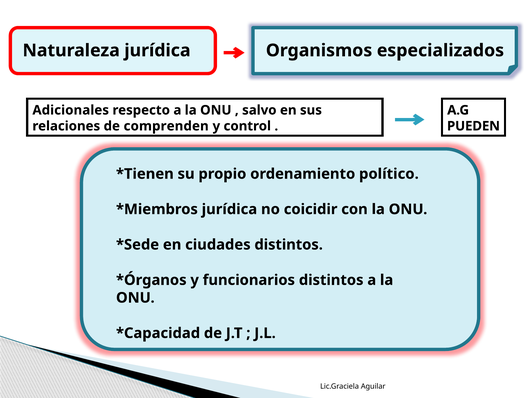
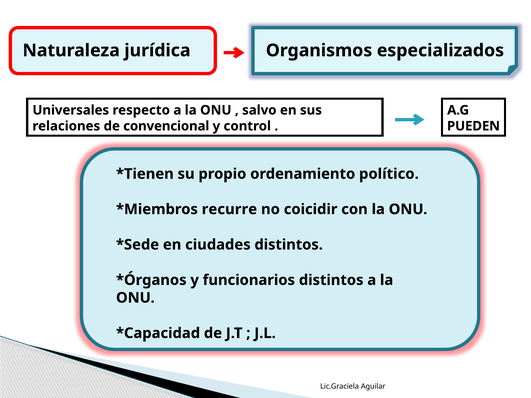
Adicionales: Adicionales -> Universales (71, 110)
comprenden: comprenden -> convencional (166, 126)
jurídica: jurídica -> recurre (229, 209)
